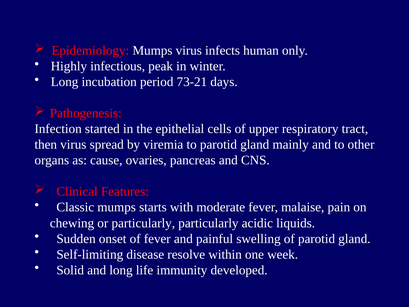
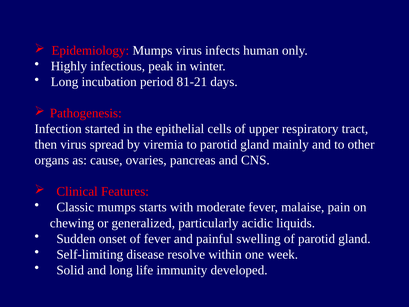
73-21: 73-21 -> 81-21 (192, 82)
or particularly: particularly -> generalized (143, 223)
